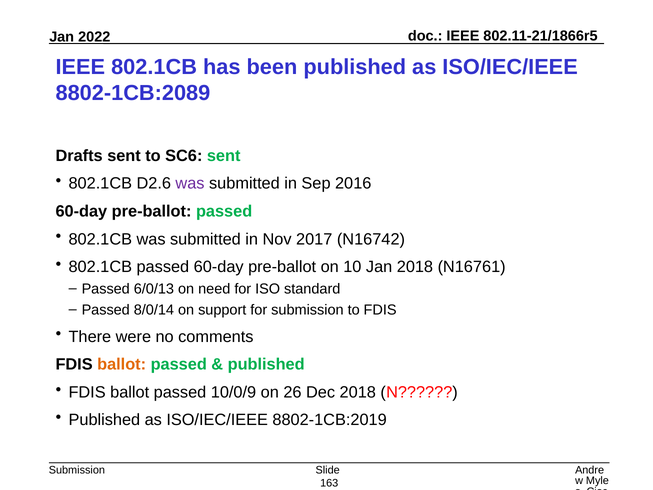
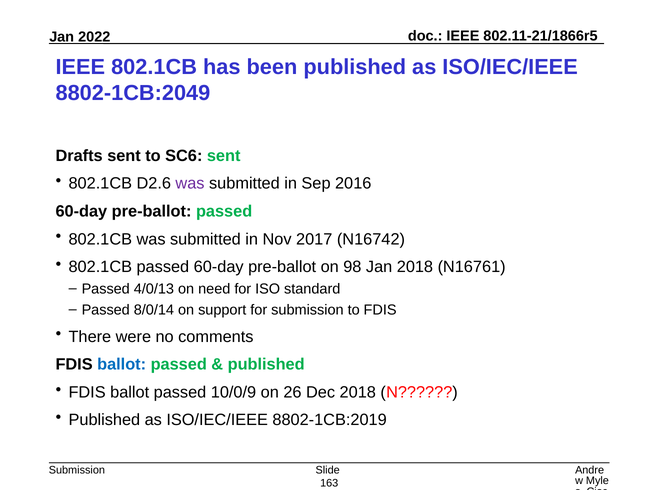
8802-1CB:2089: 8802-1CB:2089 -> 8802-1CB:2049 (133, 93)
10: 10 -> 98 (352, 267)
6/0/13: 6/0/13 -> 4/0/13 (154, 289)
ballot colour: orange -> blue (122, 364)
